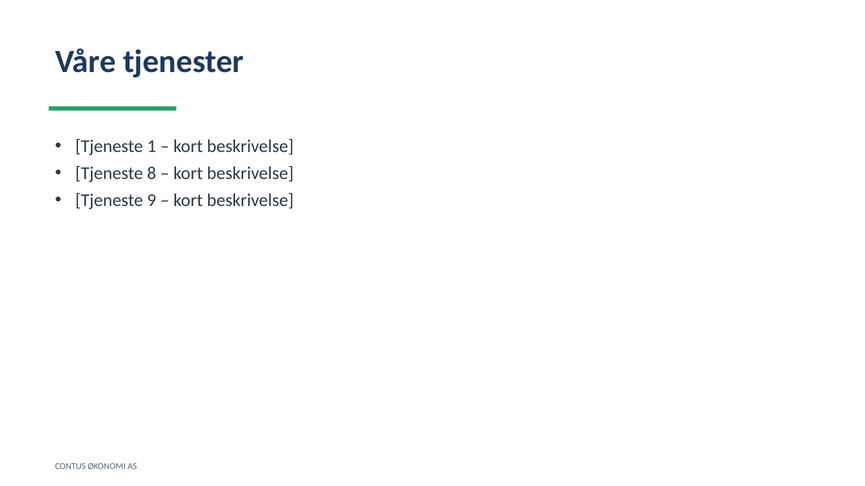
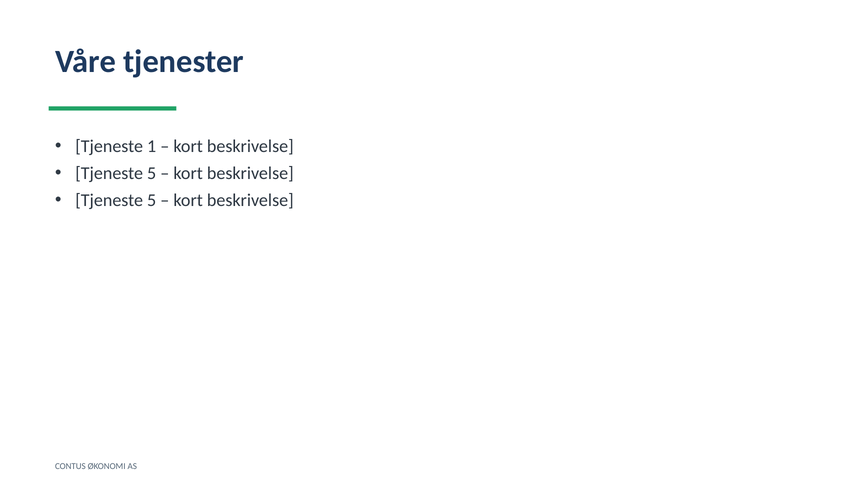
8: 8 -> 5 (152, 174)
9: 9 -> 5 (152, 201)
